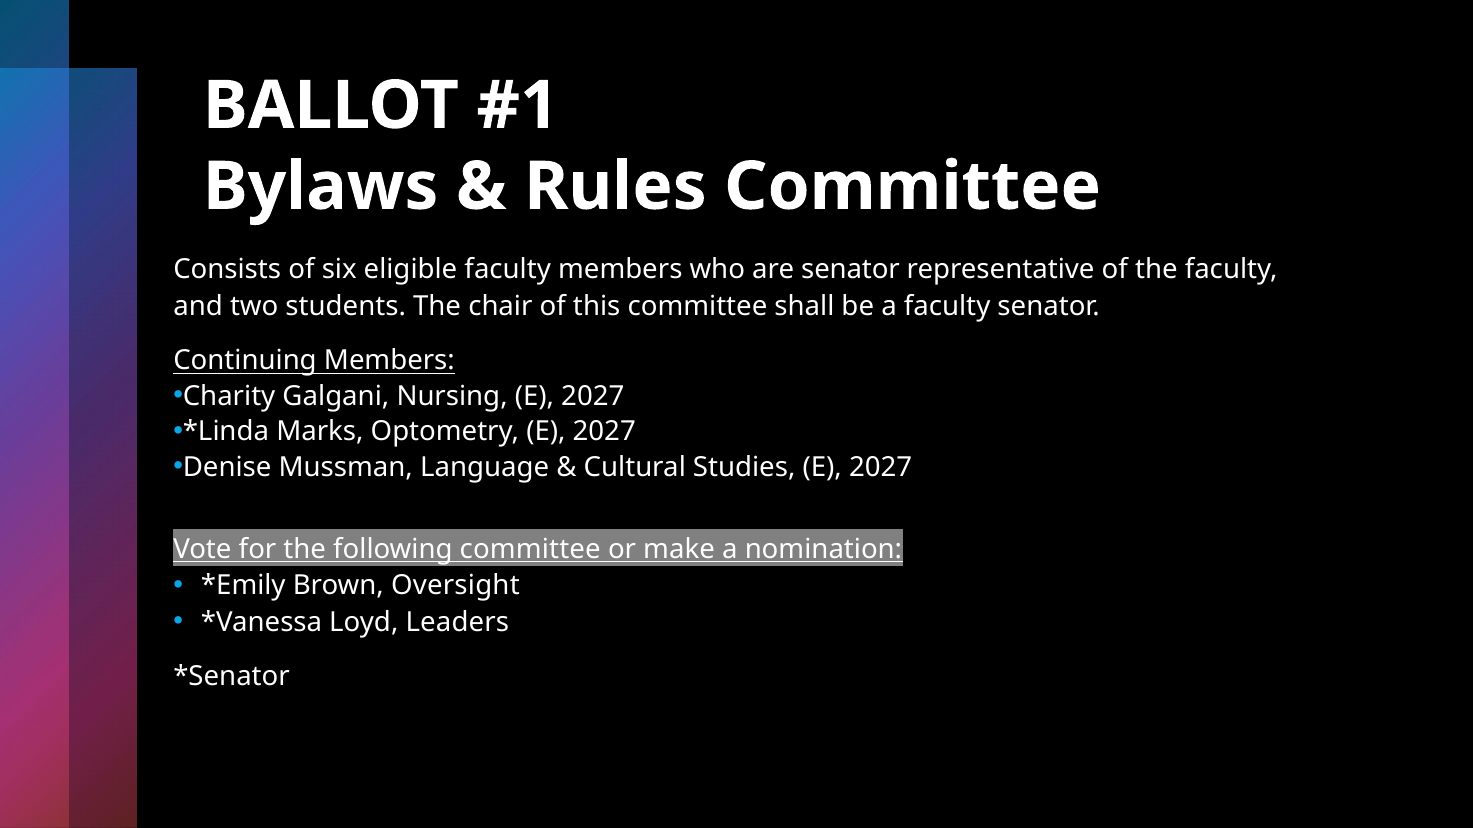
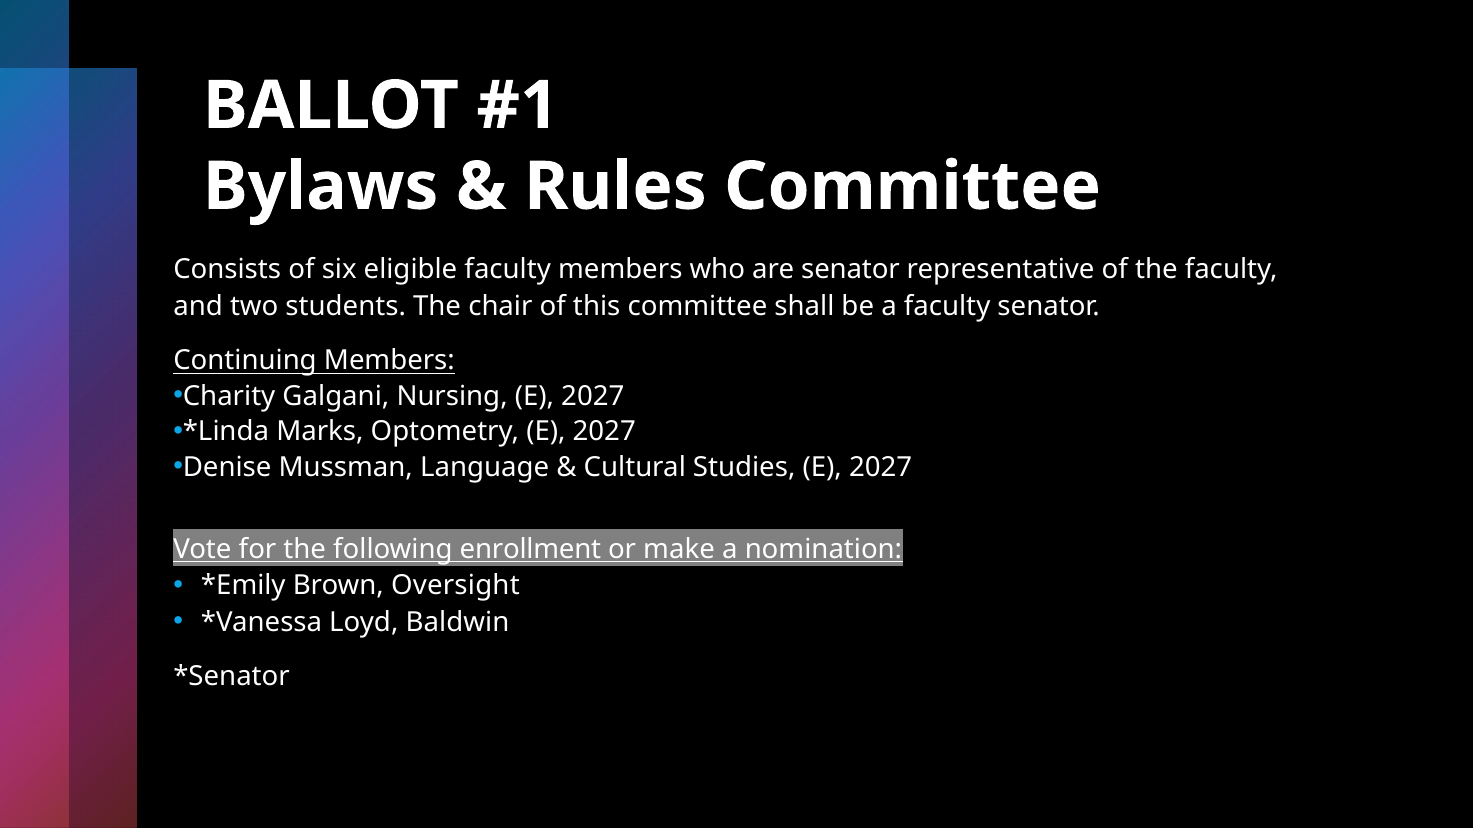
following committee: committee -> enrollment (530, 549)
Leaders: Leaders -> Baldwin (457, 622)
